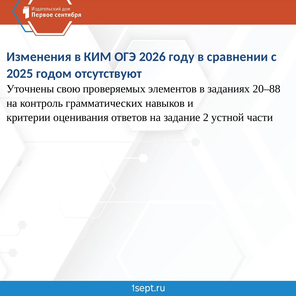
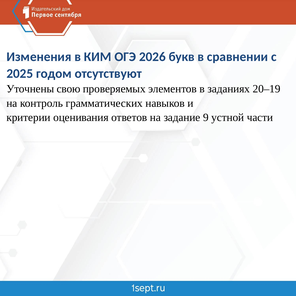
году: году -> букв (182, 57)
20–88: 20–88 -> 20–19 (267, 89)
2: 2 -> 9 (206, 117)
